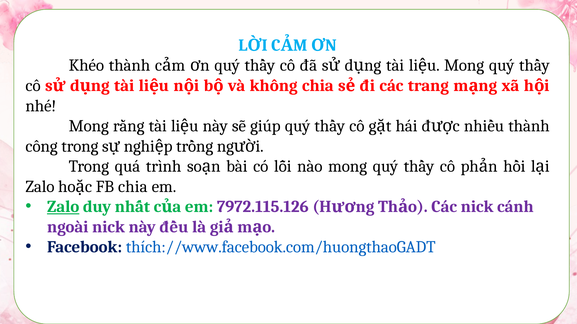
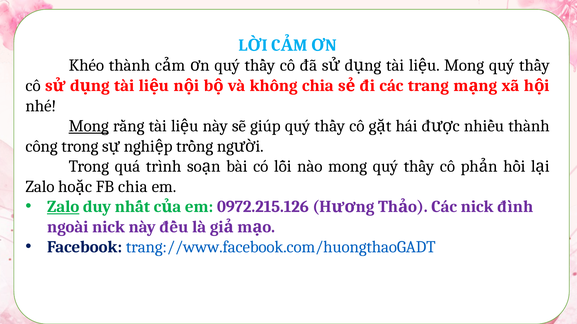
Mong underline: none -> present (89, 126)
7972.115.126: 7972.115.126 -> 0972.215.126 (263, 207)
cánh: cánh -> đình (515, 207)
thích://www.facebook.com/huongthaoGADT: thích://www.facebook.com/huongthaoGADT -> trang://www.facebook.com/huongthaoGADT (281, 247)
